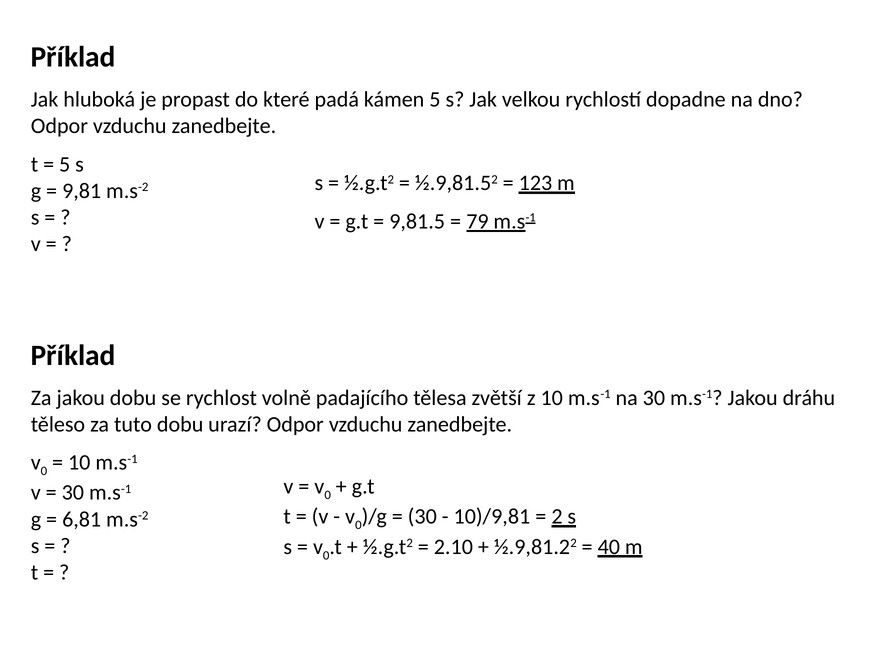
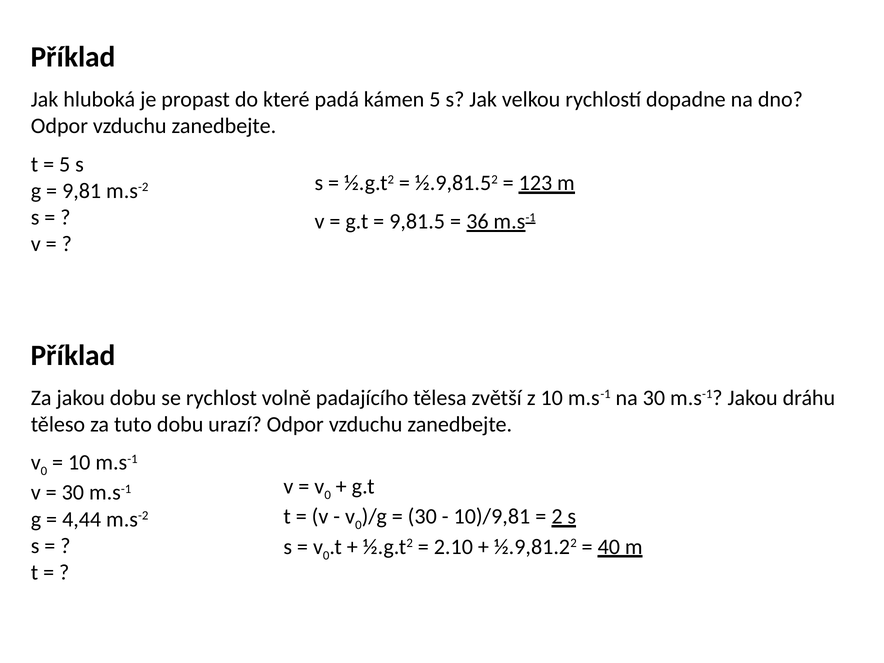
79: 79 -> 36 (477, 221)
6,81: 6,81 -> 4,44 (82, 519)
